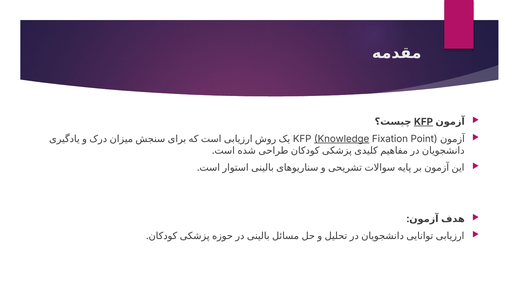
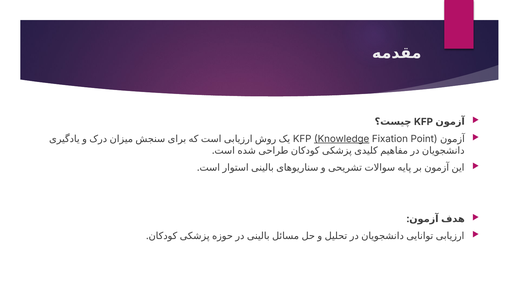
KFP underline: present -> none (423, 122)
